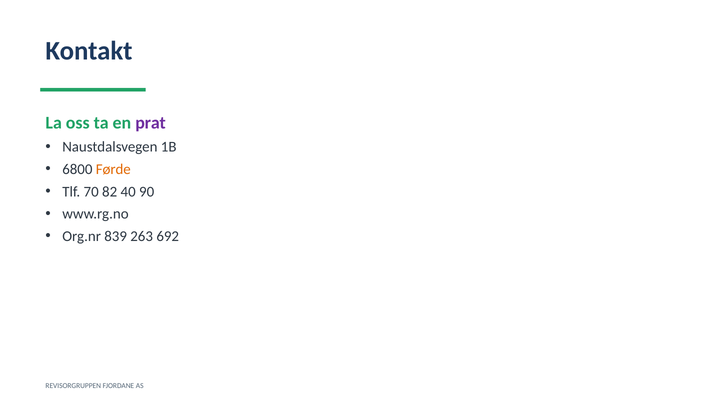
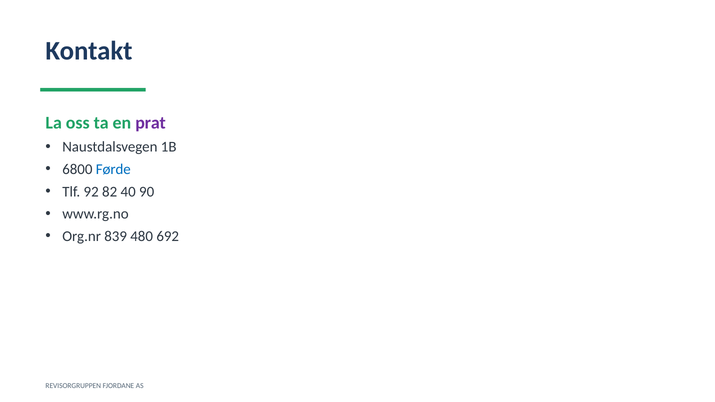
Førde colour: orange -> blue (113, 169)
70: 70 -> 92 (91, 192)
263: 263 -> 480 (142, 236)
